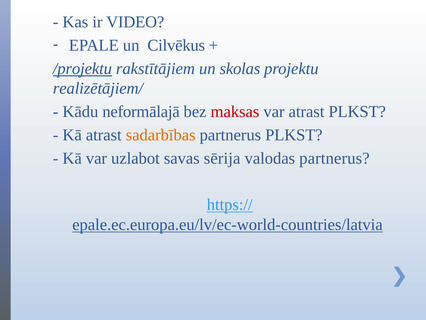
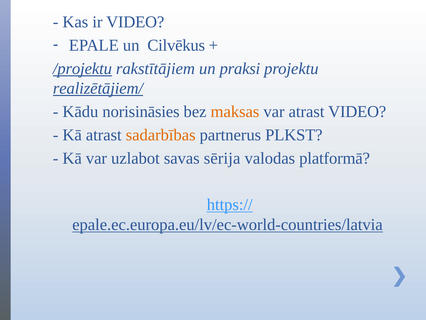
skolas: skolas -> praksi (240, 68)
realizētājiem/ underline: none -> present (98, 88)
neformālajā: neformālajā -> norisināsies (141, 112)
maksas colour: red -> orange (235, 112)
atrast PLKST: PLKST -> VIDEO (357, 112)
valodas partnerus: partnerus -> platformā (335, 158)
